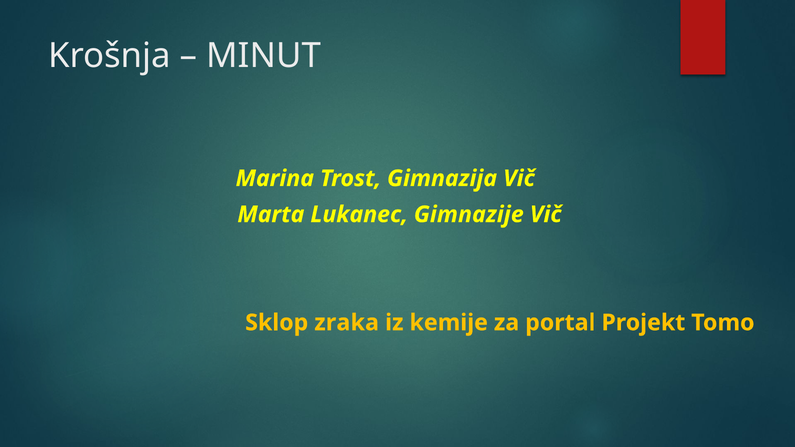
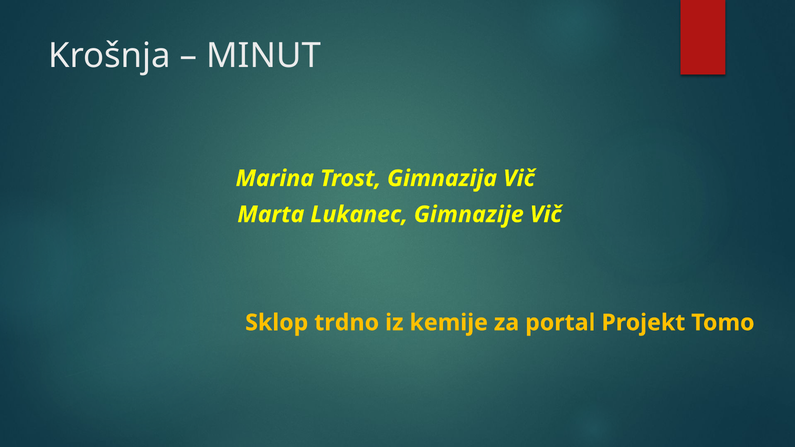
zraka: zraka -> trdno (347, 323)
